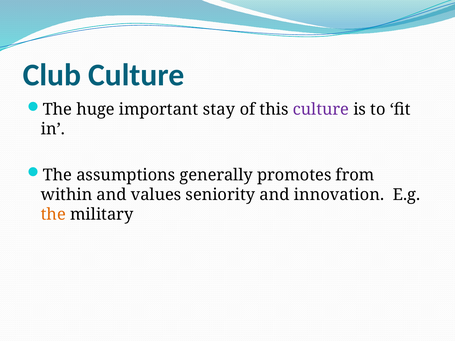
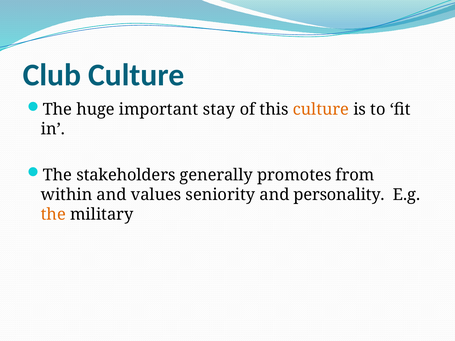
culture colour: purple -> orange (321, 110)
assumptions: assumptions -> stakeholders (126, 175)
innovation: innovation -> personality (339, 195)
